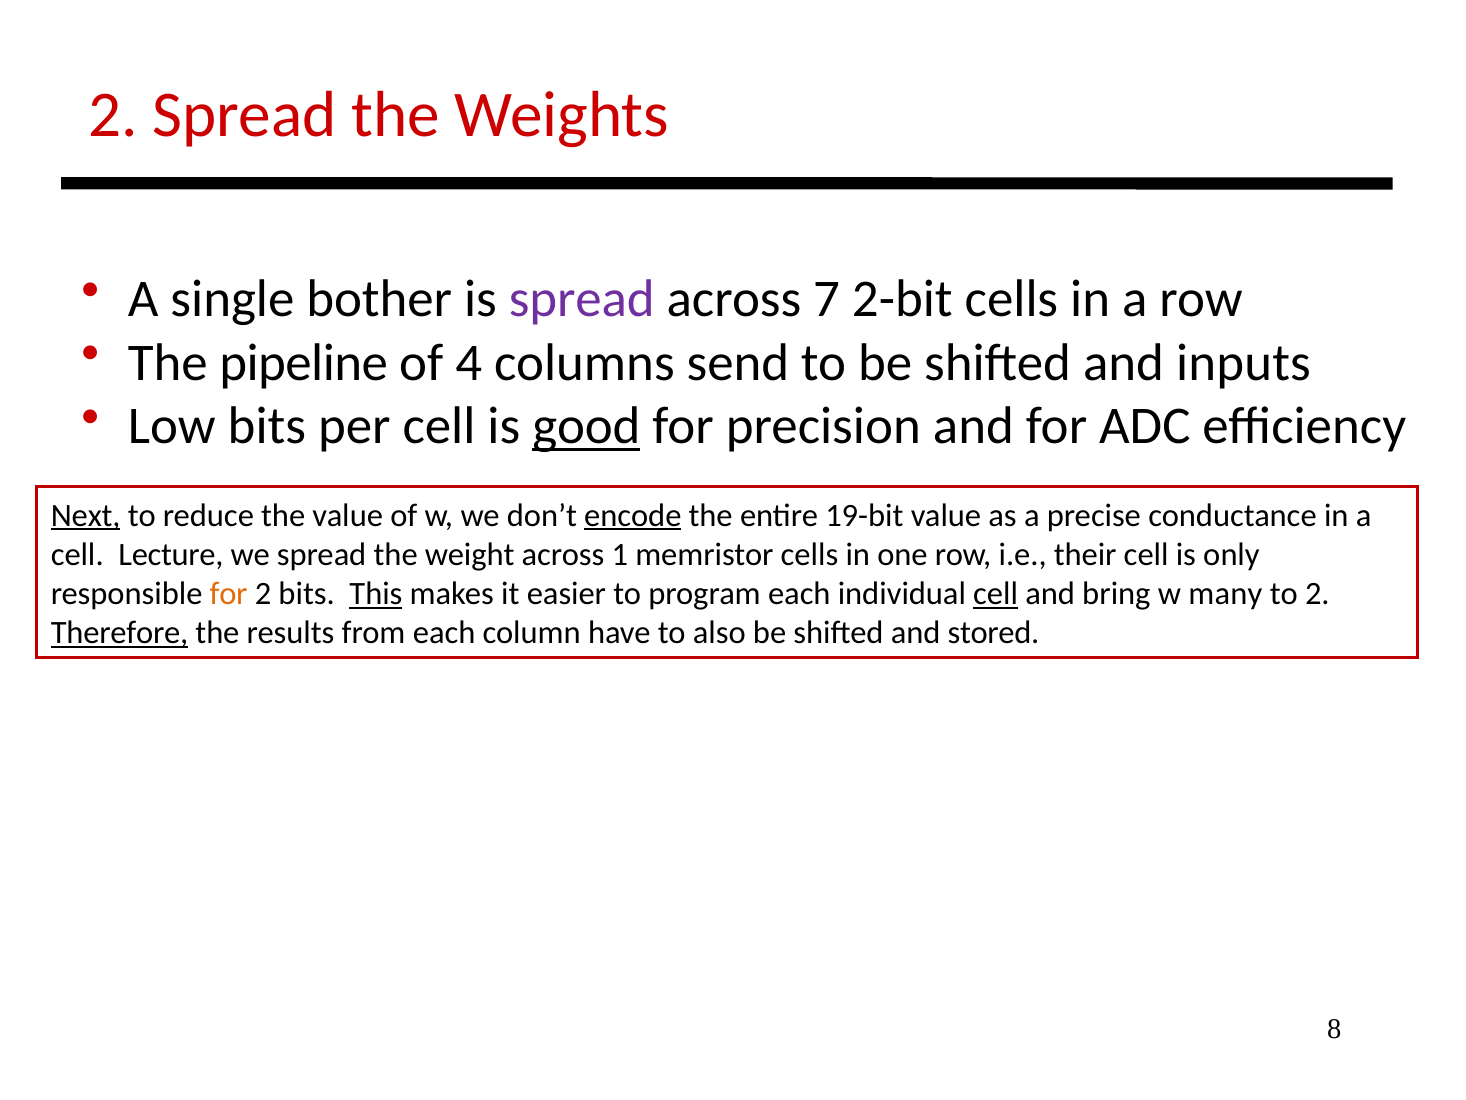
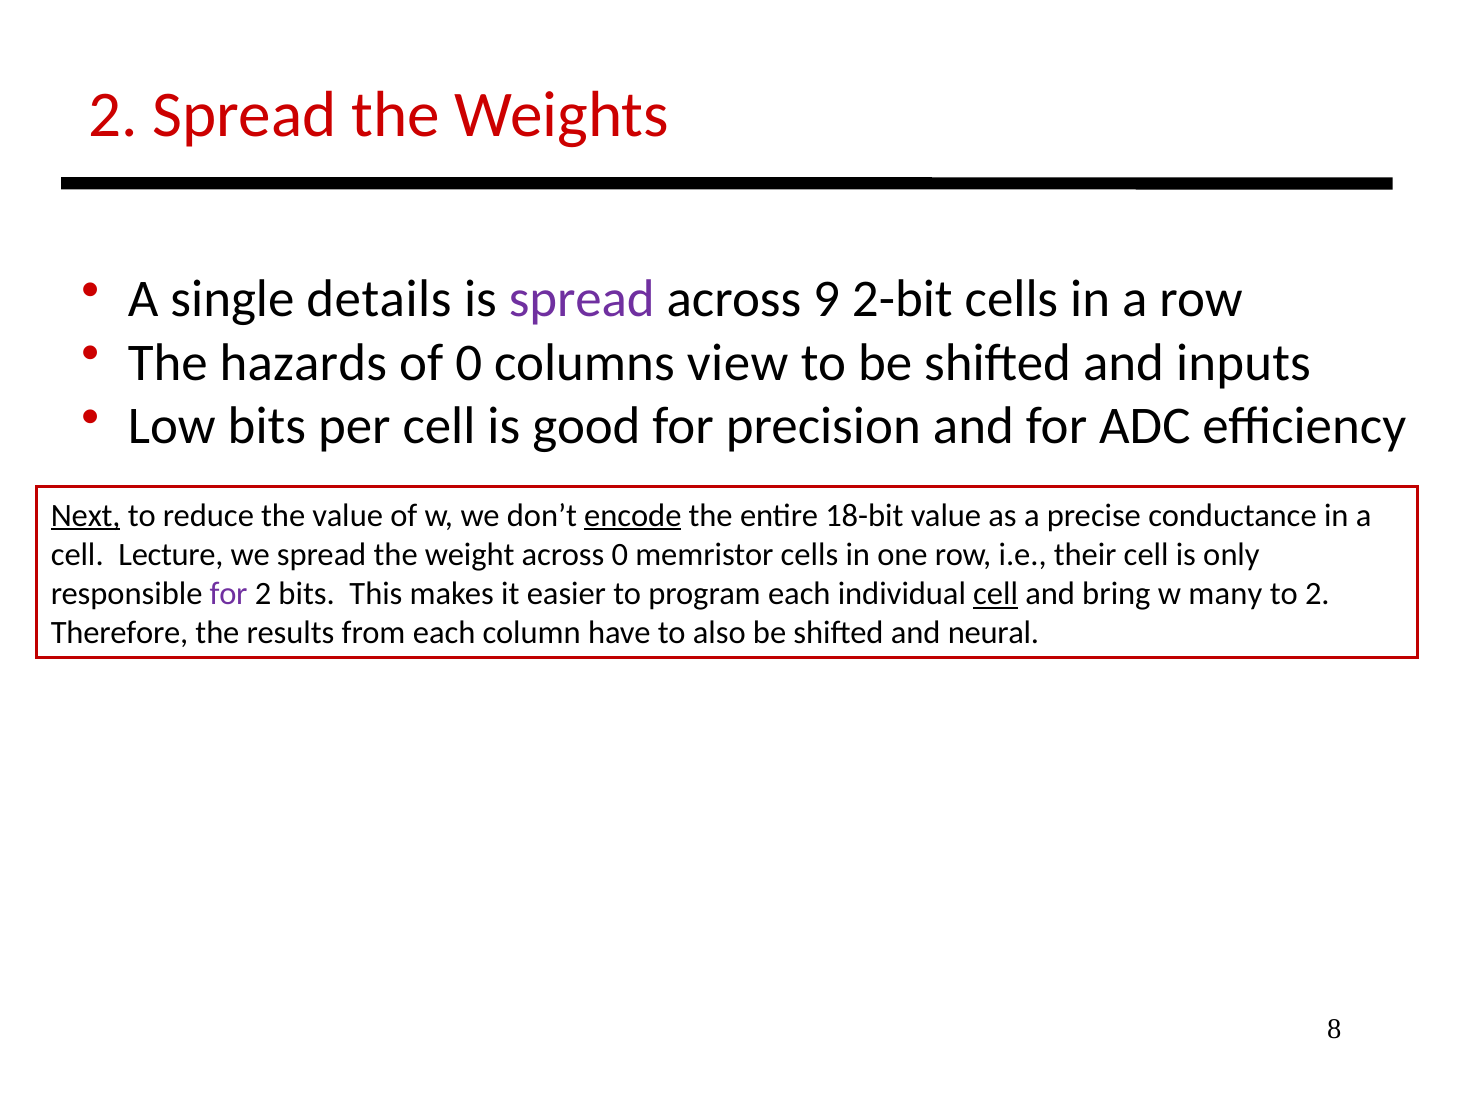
bother: bother -> details (379, 299)
7: 7 -> 9 (827, 299)
pipeline: pipeline -> hazards (303, 363)
of 4: 4 -> 0 (469, 363)
send: send -> view (738, 363)
good underline: present -> none (586, 426)
19-bit: 19-bit -> 18-bit (864, 515)
across 1: 1 -> 0 (620, 554)
for colour: orange -> purple (229, 593)
This underline: present -> none (376, 593)
Therefore underline: present -> none (120, 632)
stored: stored -> neural (993, 632)
